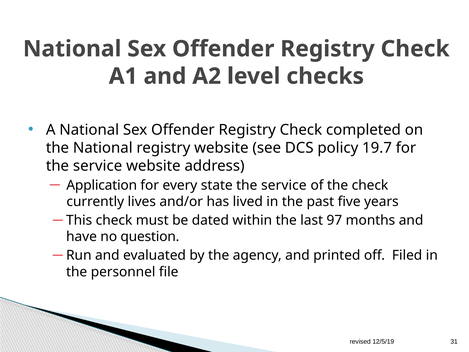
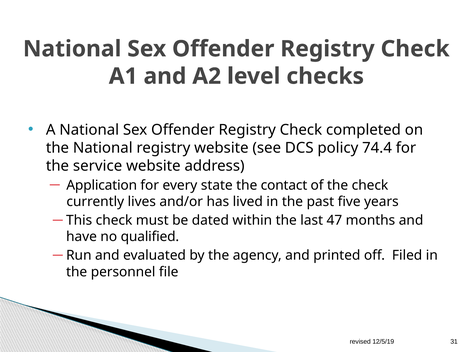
19.7: 19.7 -> 74.4 (377, 148)
state the service: service -> contact (284, 185)
97: 97 -> 47 (334, 220)
question: question -> qualified (150, 237)
